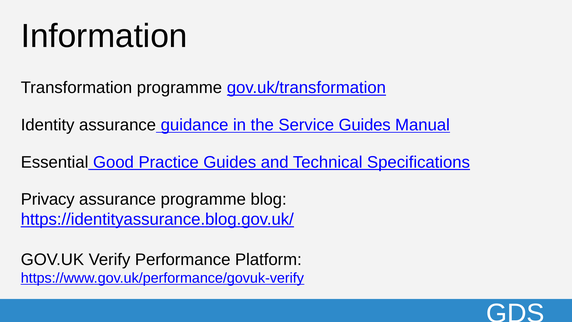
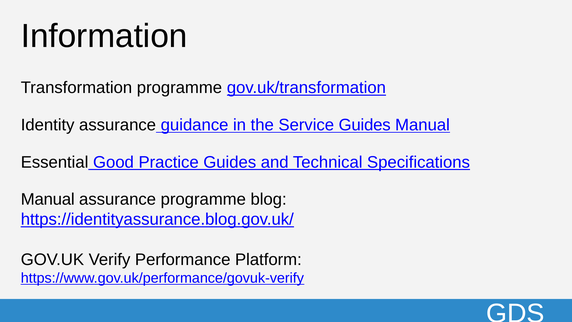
Privacy: Privacy -> Manual (48, 199)
